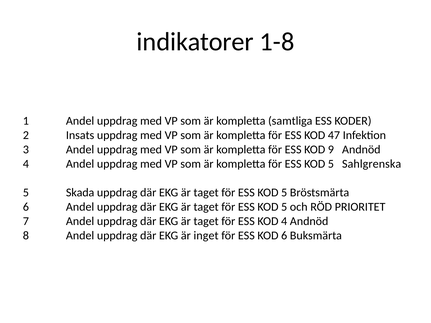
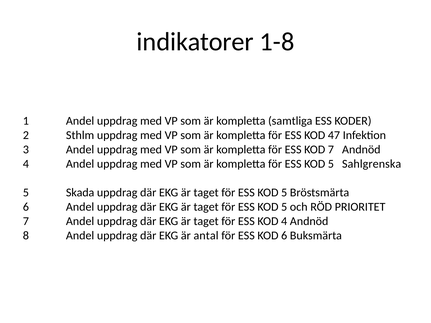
Insats: Insats -> Sthlm (80, 135)
KOD 9: 9 -> 7 (331, 150)
inget: inget -> antal (206, 236)
